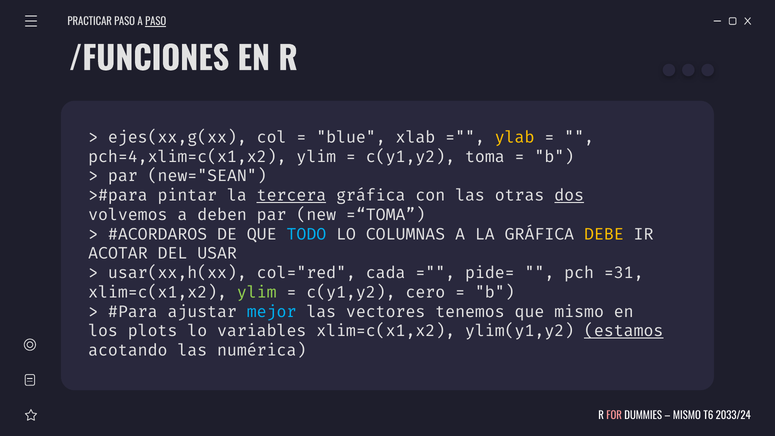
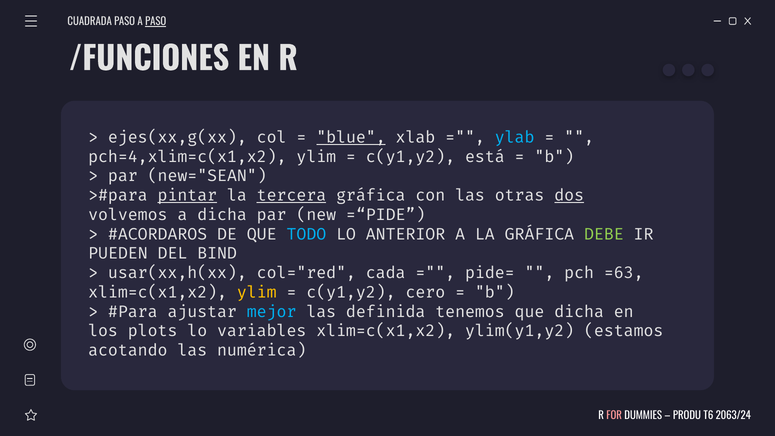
PRACTICAR: PRACTICAR -> CUADRADA (90, 22)
blue underline: none -> present (351, 137)
ylab colour: yellow -> light blue (515, 137)
toma: toma -> está (485, 157)
pintar underline: none -> present (187, 195)
a deben: deben -> dicha (222, 215)
=“TOMA: =“TOMA -> =“PIDE (386, 215)
COLUMNAS: COLUMNAS -> ANTERIOR (406, 234)
DEBE colour: yellow -> light green (604, 234)
ACOTAR: ACOTAR -> PUEDEN (118, 254)
USAR: USAR -> BIND (217, 254)
=31: =31 -> =63 (624, 273)
ylim colour: light green -> yellow (257, 292)
vectores: vectores -> definida (386, 312)
que mismo: mismo -> dicha (579, 312)
estamos underline: present -> none (624, 331)
MISMO: MISMO -> PRODU (687, 416)
2033/24: 2033/24 -> 2063/24 (733, 416)
